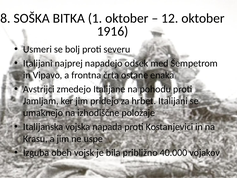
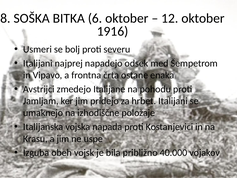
1: 1 -> 6 (95, 18)
